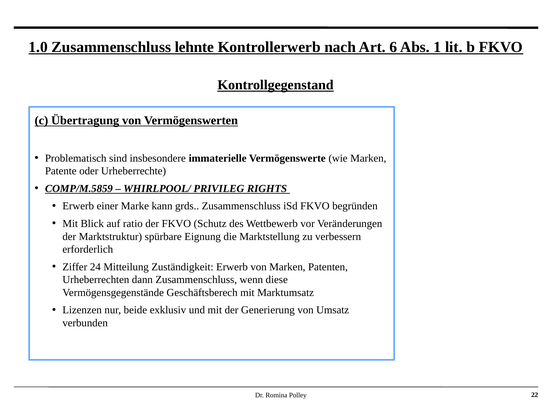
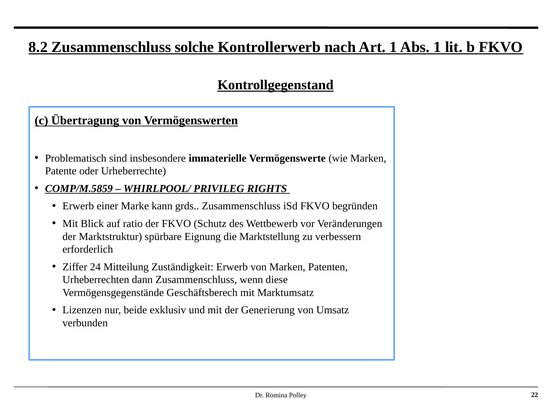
1.0: 1.0 -> 8.2 (38, 47)
lehnte: lehnte -> solche (194, 47)
Art 6: 6 -> 1 (393, 47)
